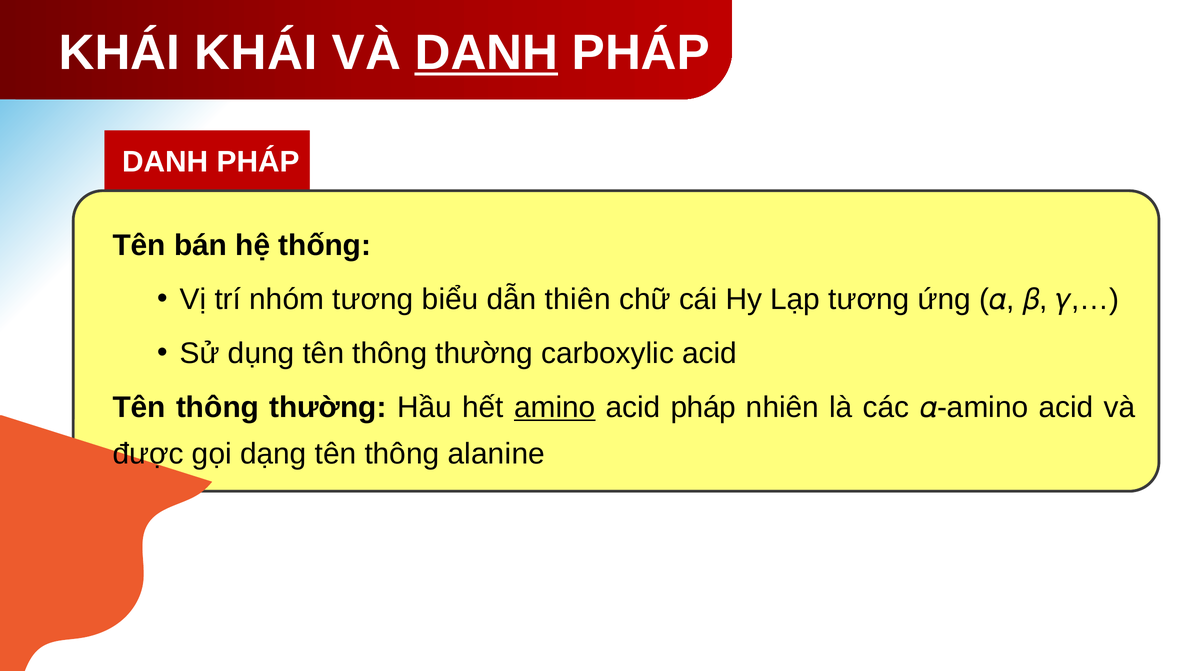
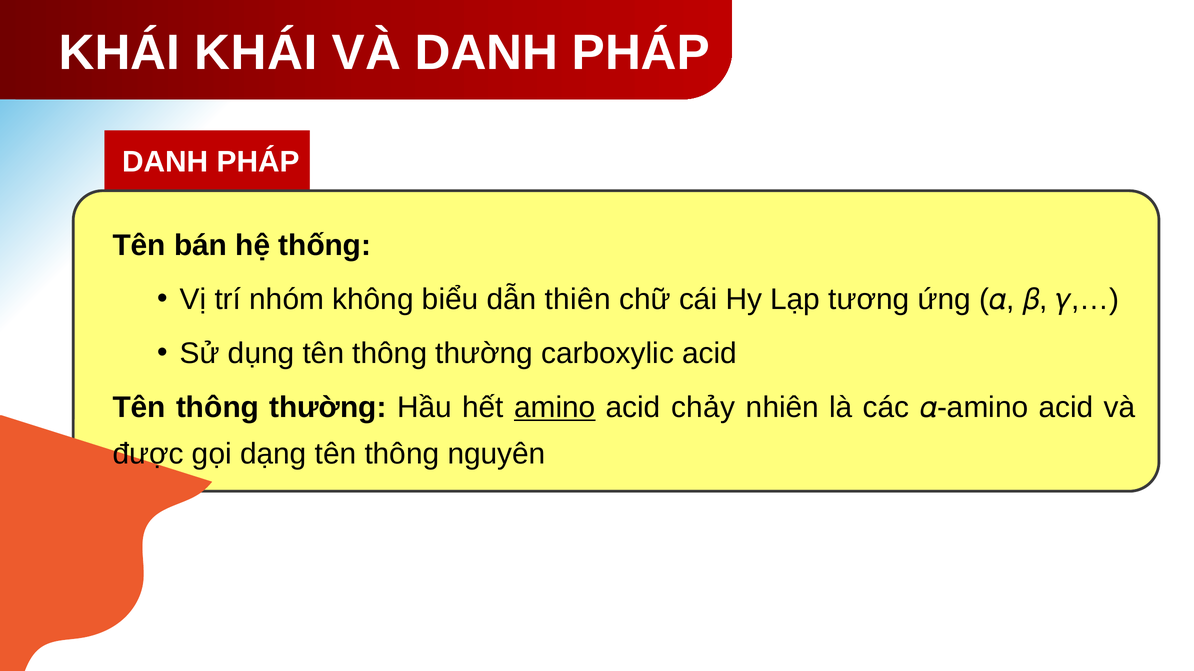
DANH underline: present -> none (486, 53)
nhóm tương: tương -> không (373, 300)
acid pháp: pháp -> chảy (703, 408)
alanine: alanine -> nguyên (496, 454)
